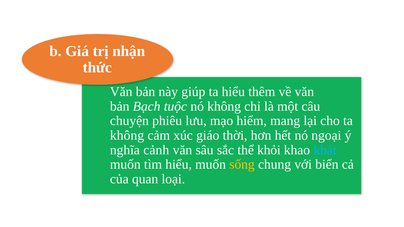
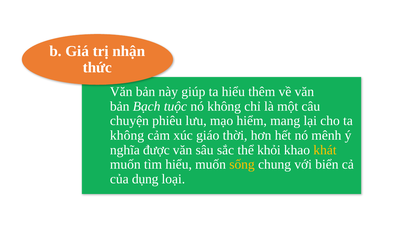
ngoại: ngoại -> mênh (326, 136)
cảnh: cảnh -> được (156, 150)
khát colour: light blue -> yellow (325, 150)
quan: quan -> dụng (145, 179)
